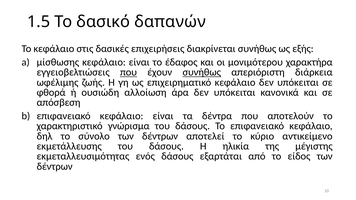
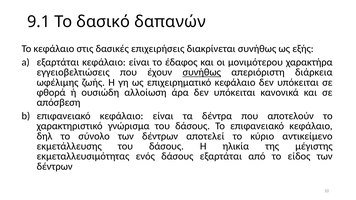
1.5: 1.5 -> 9.1 (39, 22)
μίσθωσης: μίσθωσης -> εξαρτάται (58, 62)
που underline: present -> none (128, 72)
